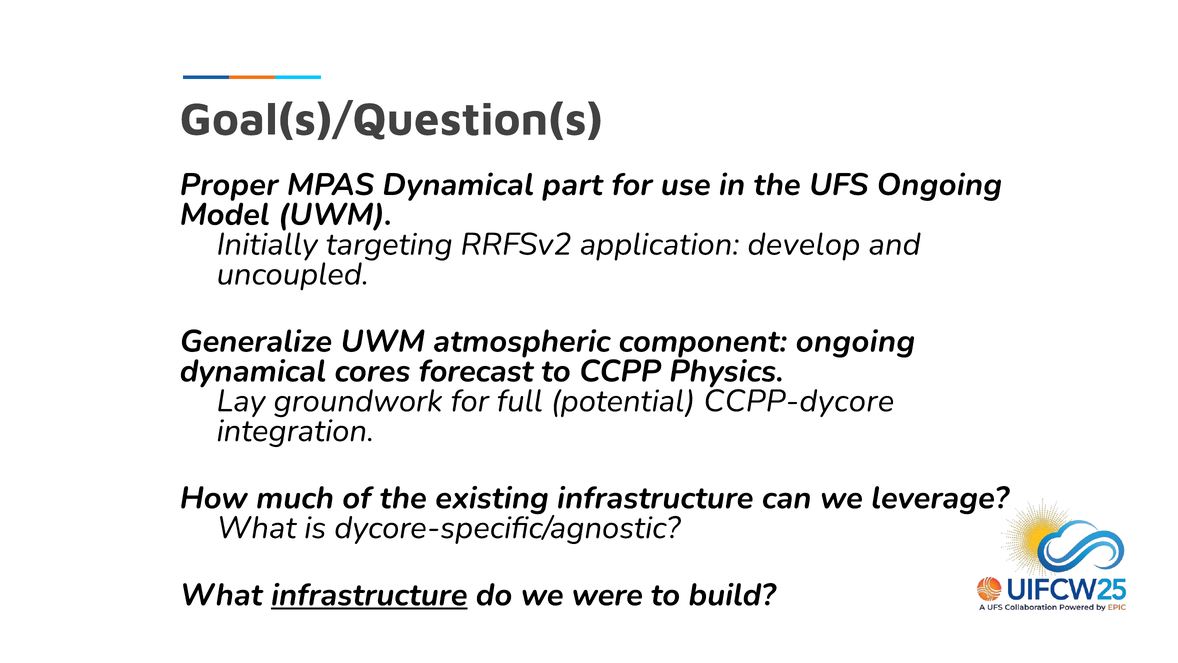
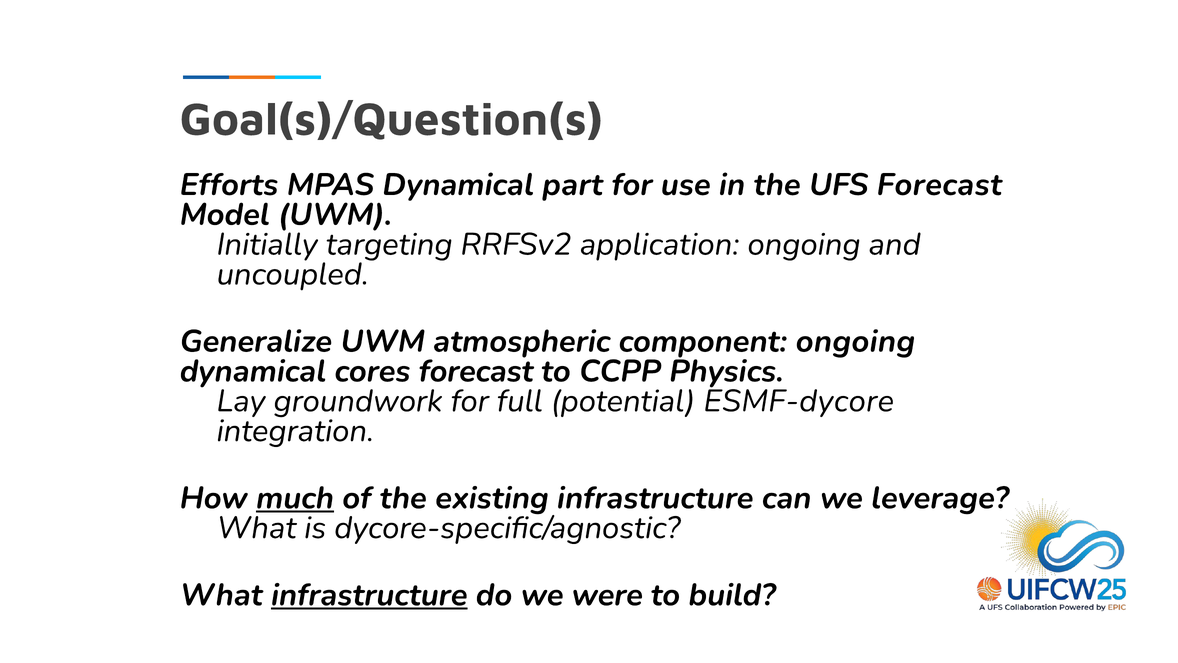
Proper: Proper -> Efforts (229, 185)
UFS Ongoing: Ongoing -> Forecast (939, 185)
application develop: develop -> ongoing (804, 244)
CCPP-dycore: CCPP-dycore -> ESMF-dycore (799, 401)
much underline: none -> present (295, 498)
